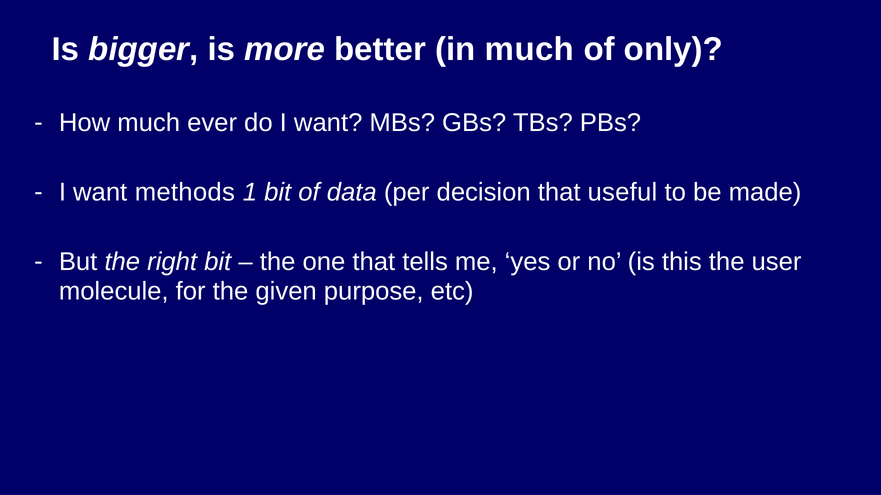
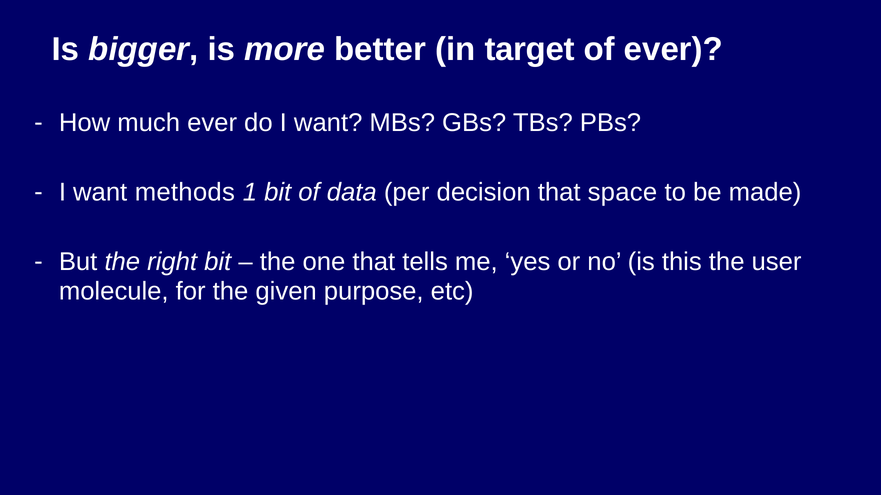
in much: much -> target (530, 49)
of only: only -> ever (673, 49)
useful: useful -> space (622, 193)
